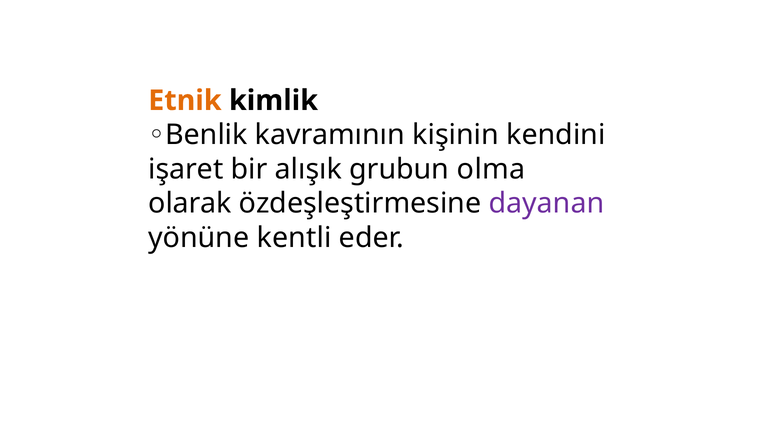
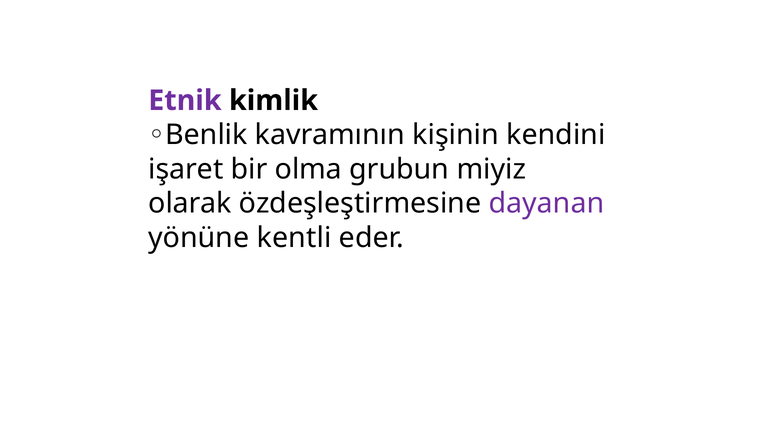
Etnik colour: orange -> purple (185, 101)
alışık: alışık -> olma (308, 169)
olma: olma -> miyiz (491, 169)
